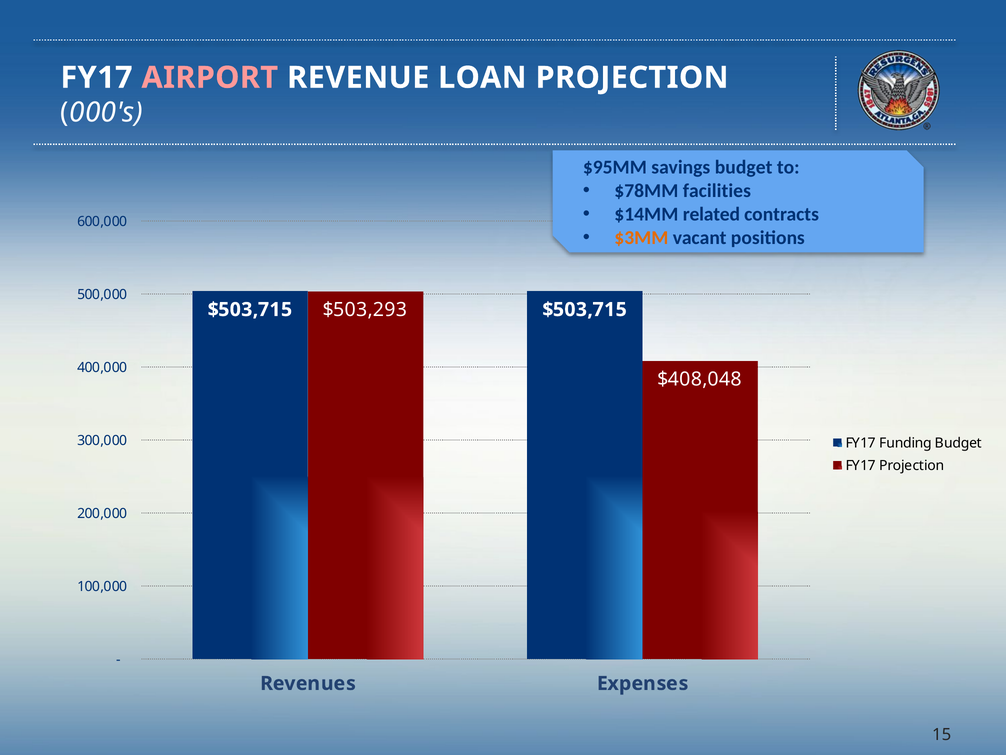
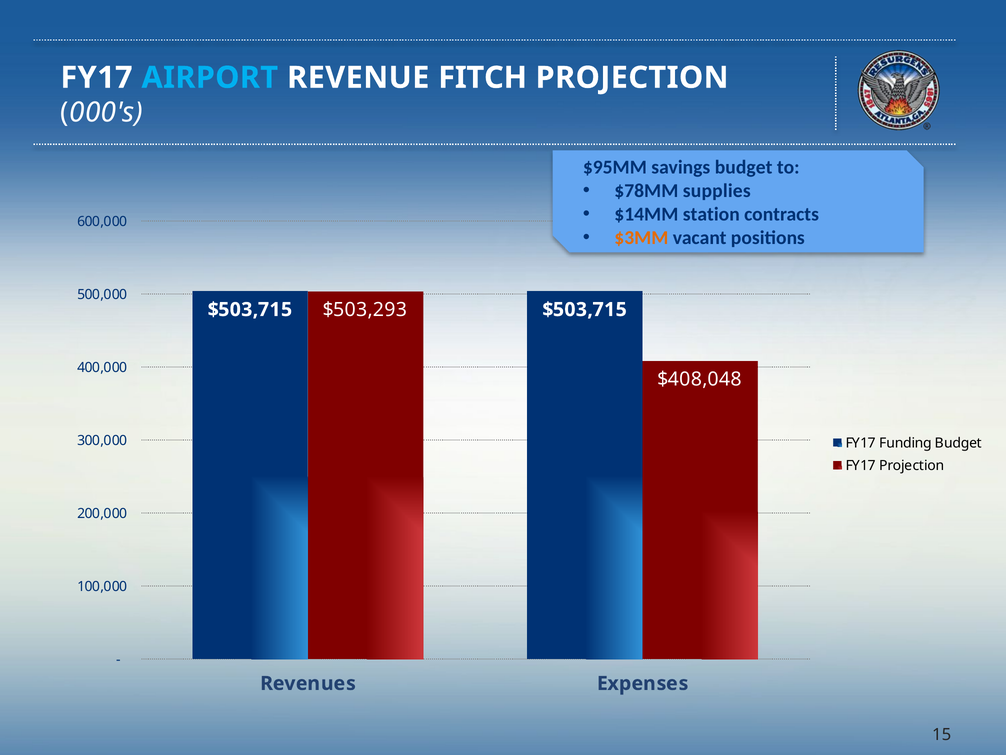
AIRPORT colour: pink -> light blue (210, 78)
LOAN: LOAN -> FITCH (483, 78)
facilities: facilities -> supplies (717, 191)
related: related -> station (711, 214)
